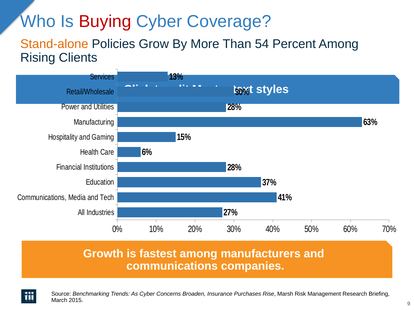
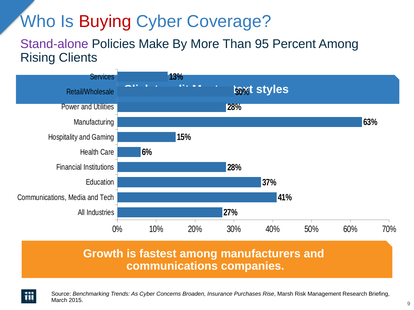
Stand-alone colour: orange -> purple (54, 44)
Grow: Grow -> Make (154, 44)
54: 54 -> 95 (262, 44)
